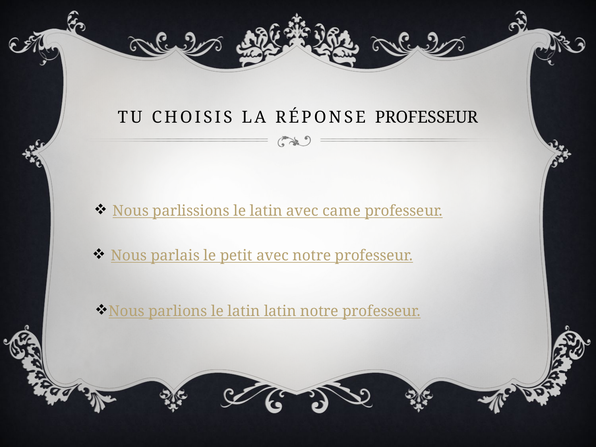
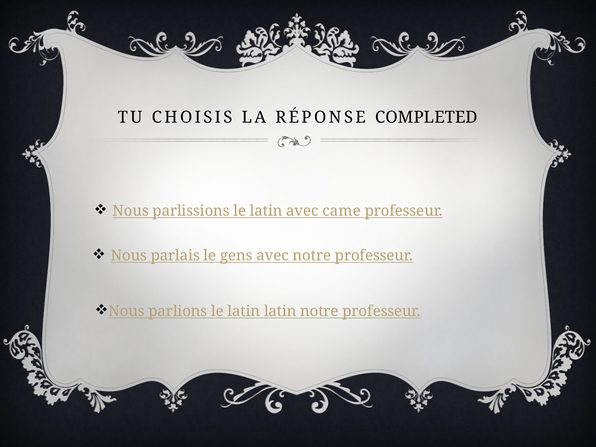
RÉPONSE PROFESSEUR: PROFESSEUR -> COMPLETED (426, 117)
petit: petit -> gens (236, 256)
